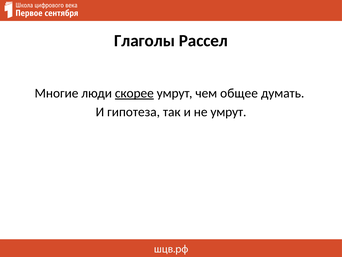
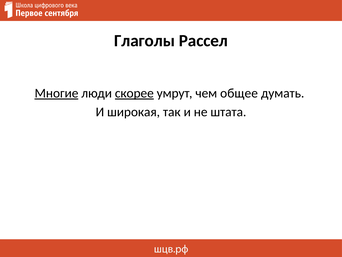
Многие underline: none -> present (56, 93)
гипотеза: гипотеза -> широкая (134, 112)
не умрут: умрут -> штата (228, 112)
